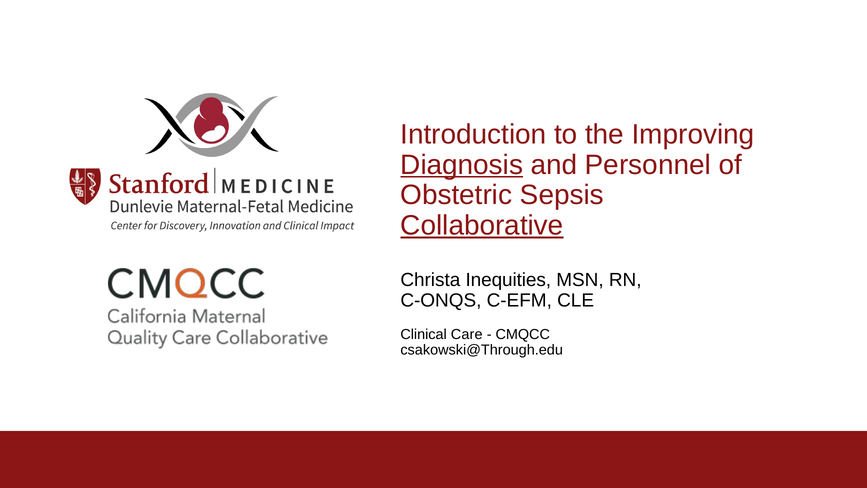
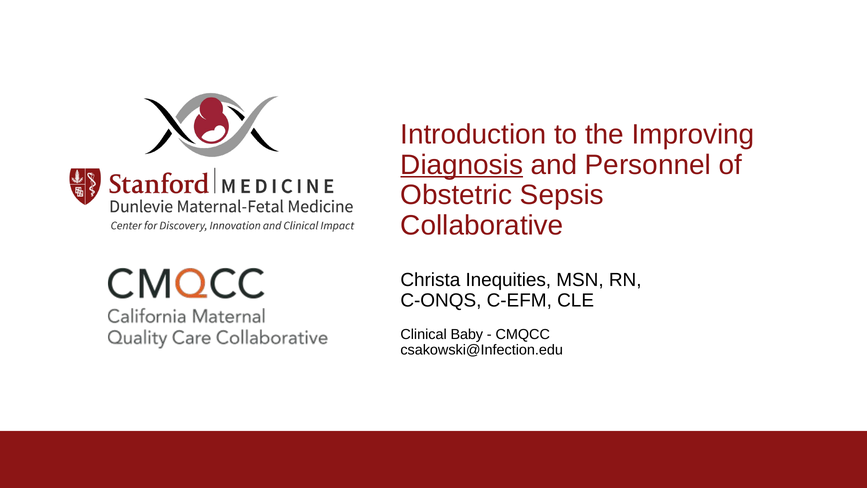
Collaborative underline: present -> none (482, 225)
Care: Care -> Baby (467, 334)
csakowski@Through.edu: csakowski@Through.edu -> csakowski@Infection.edu (482, 350)
